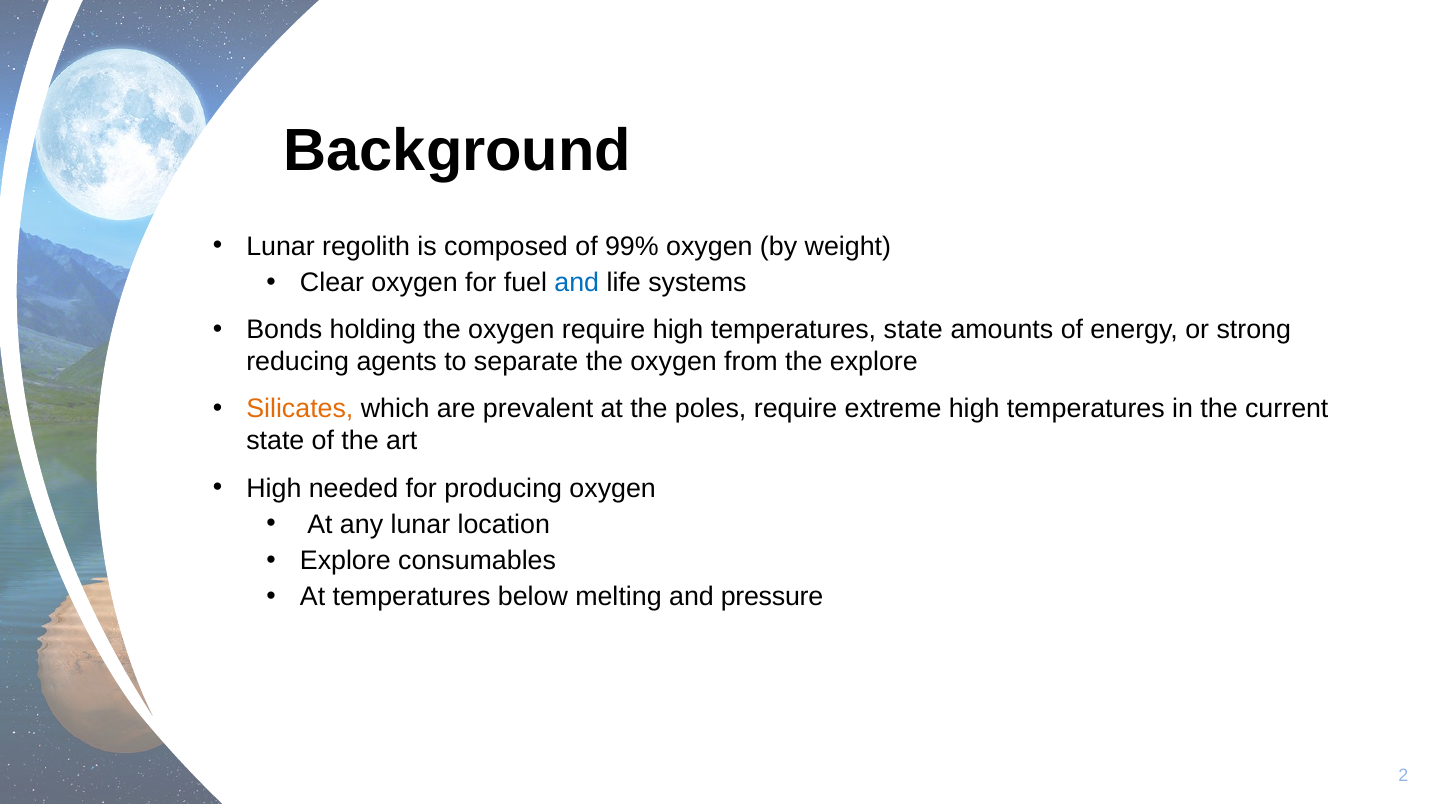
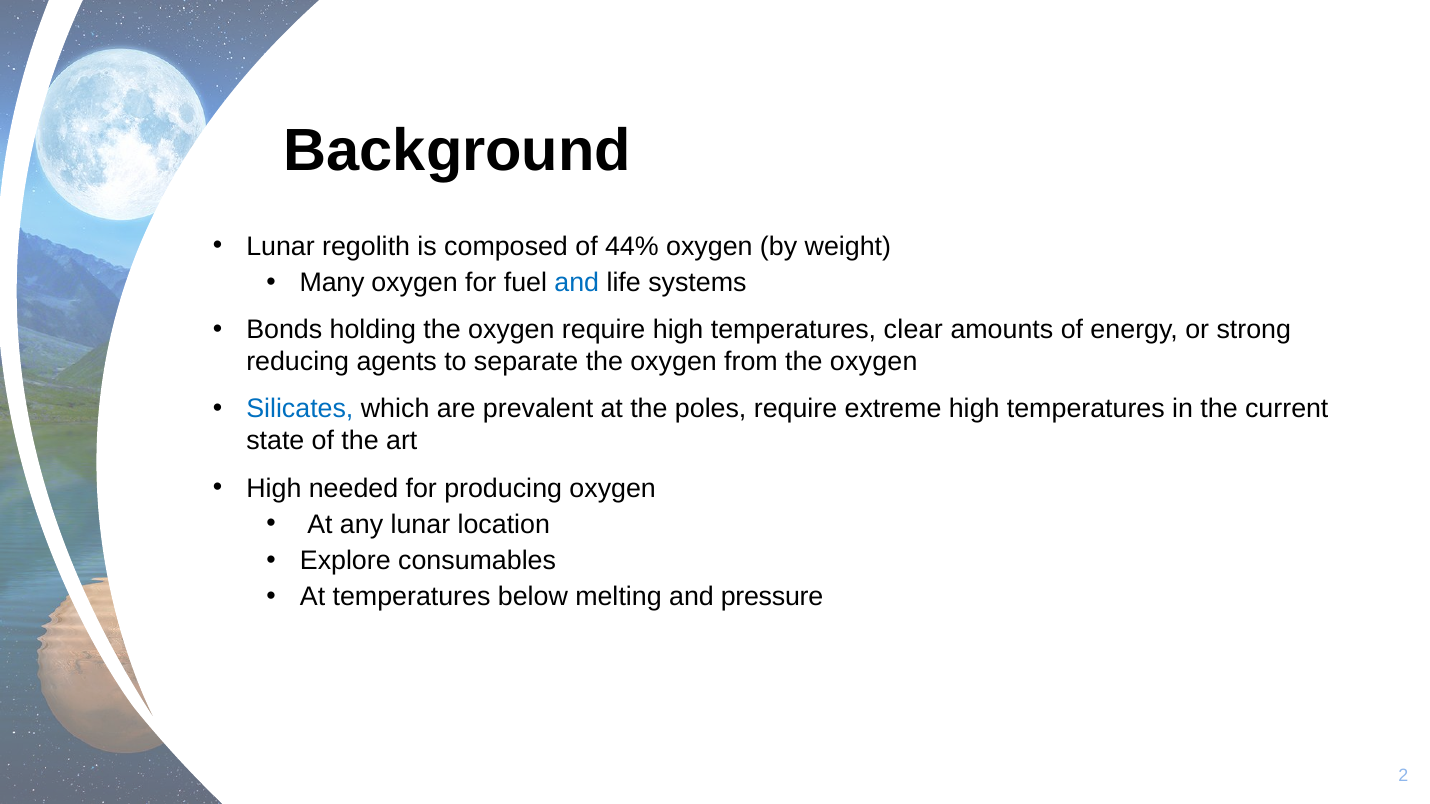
99%: 99% -> 44% (632, 246)
Clear: Clear -> Many (332, 282)
temperatures state: state -> clear (913, 330)
from the explore: explore -> oxygen (874, 362)
Silicates colour: orange -> blue (300, 409)
